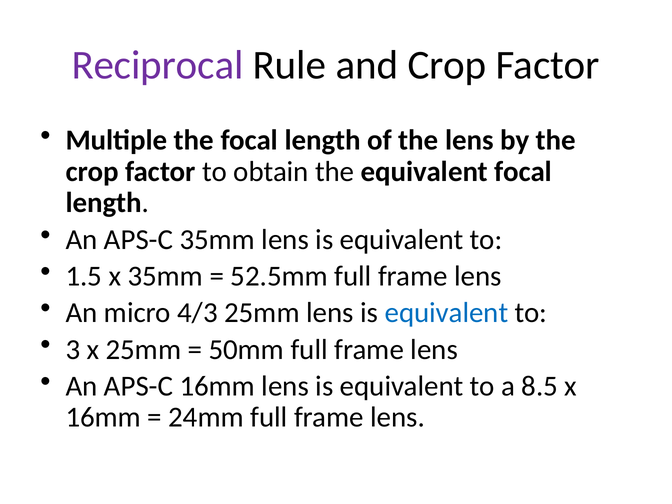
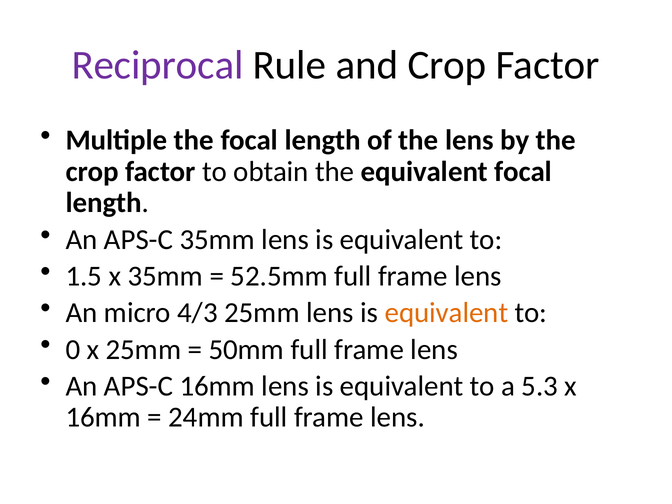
equivalent colour: blue -> orange (446, 313)
3: 3 -> 0 (73, 349)
8.5: 8.5 -> 5.3 (540, 386)
